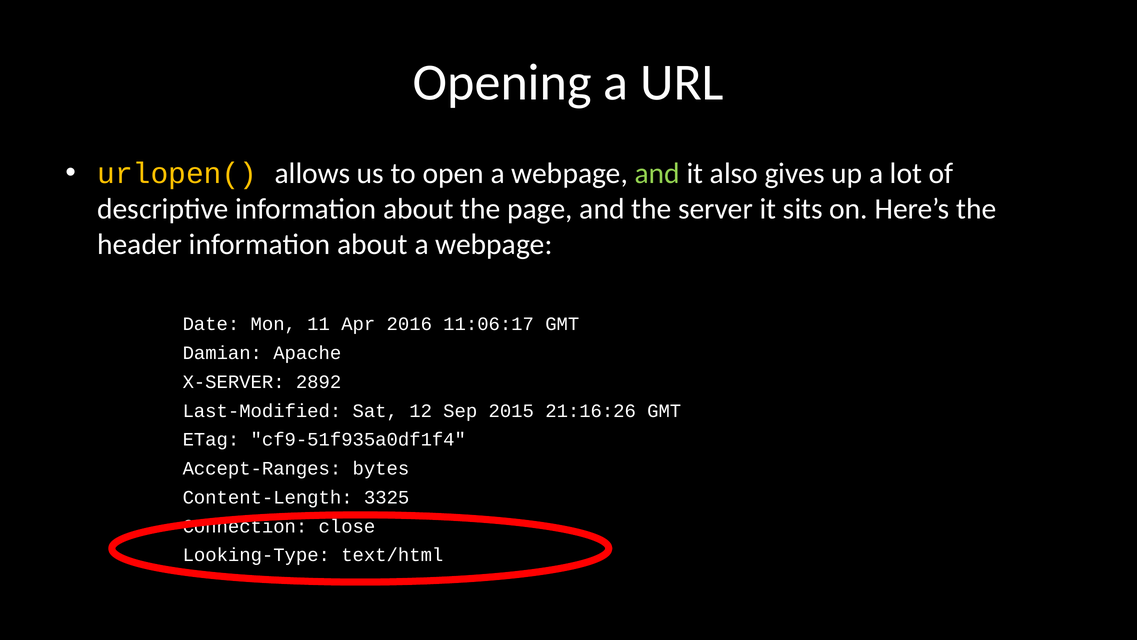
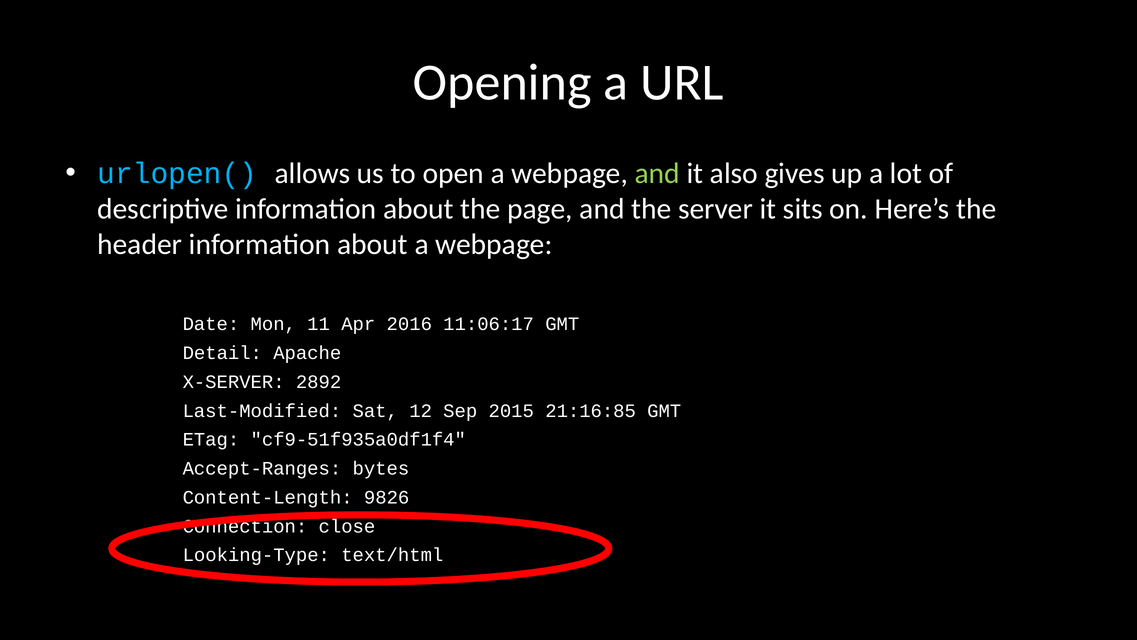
urlopen( colour: yellow -> light blue (177, 173)
Damian: Damian -> Detail (222, 353)
21:16:26: 21:16:26 -> 21:16:85 (591, 411)
3325: 3325 -> 9826 (387, 497)
